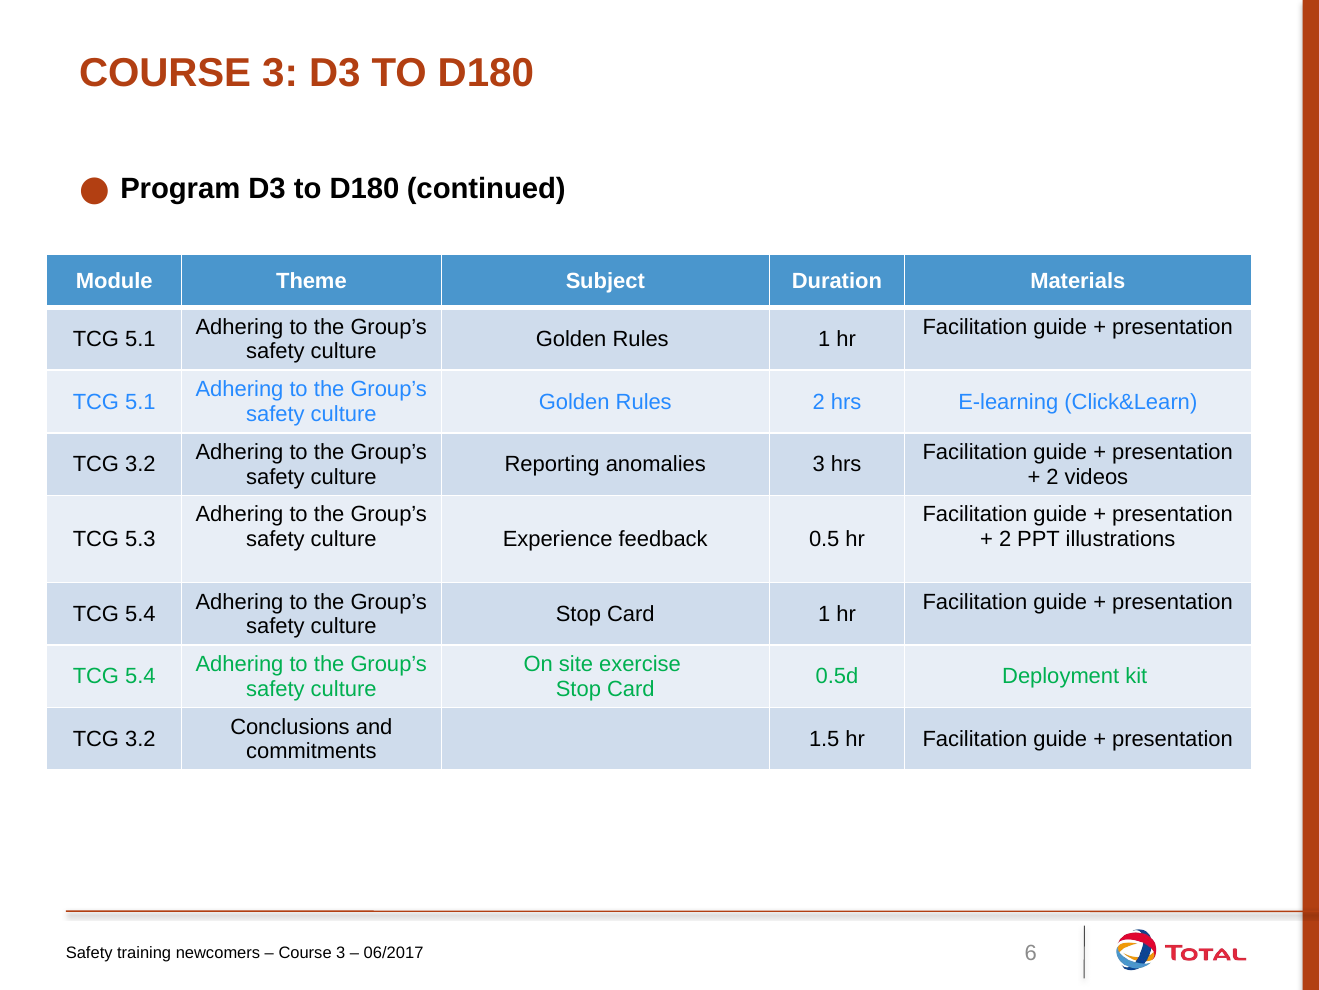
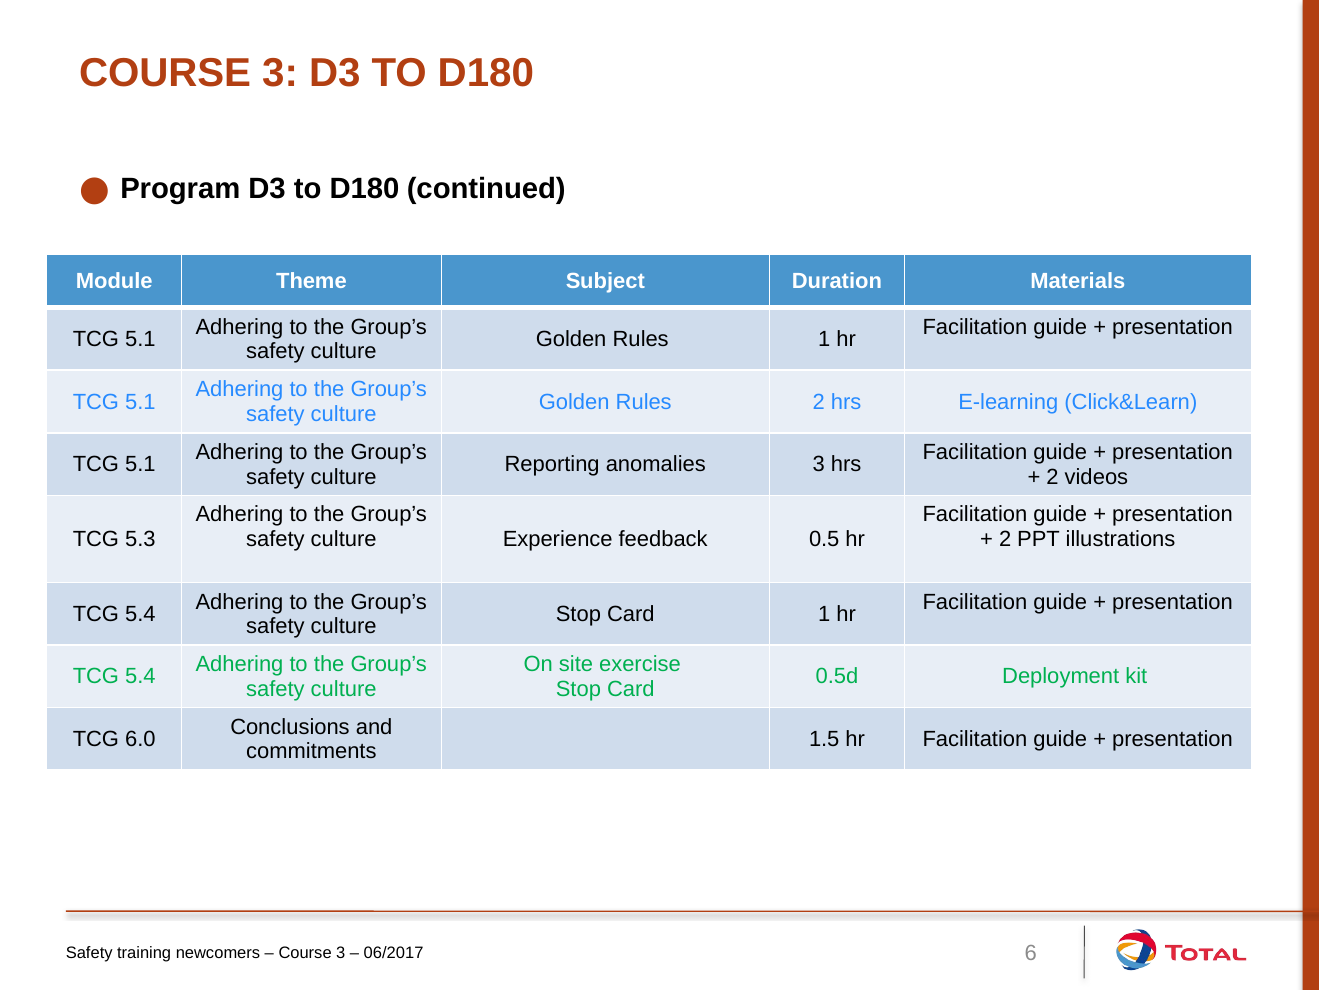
3.2: 3.2 -> 5.1 (140, 464)
3.2: 3.2 -> 6.0 (140, 739)
